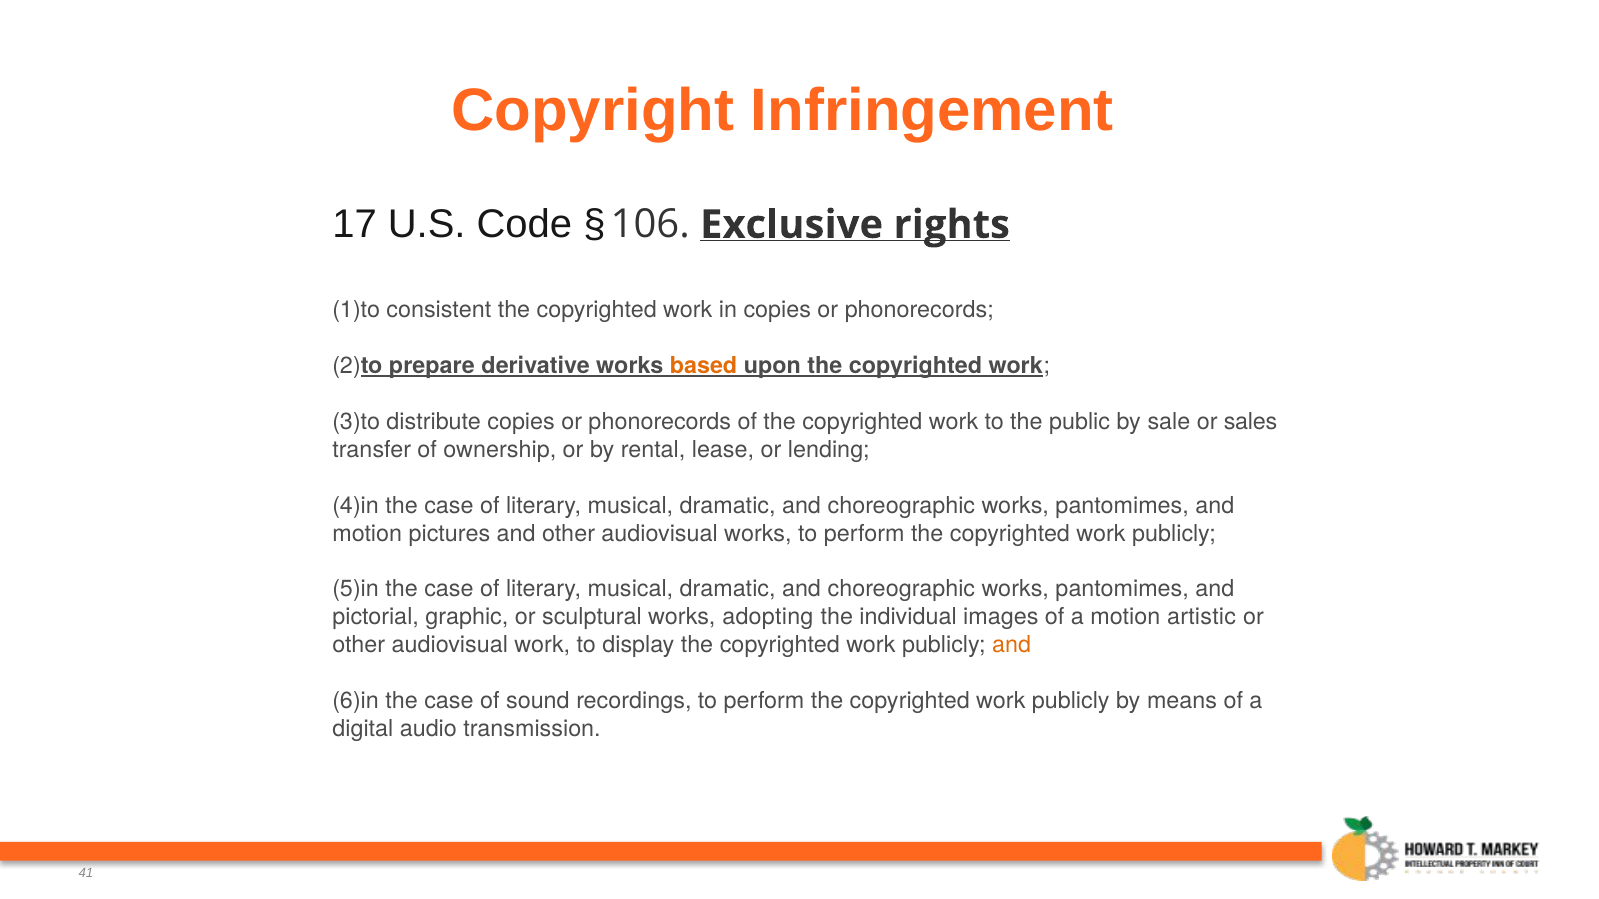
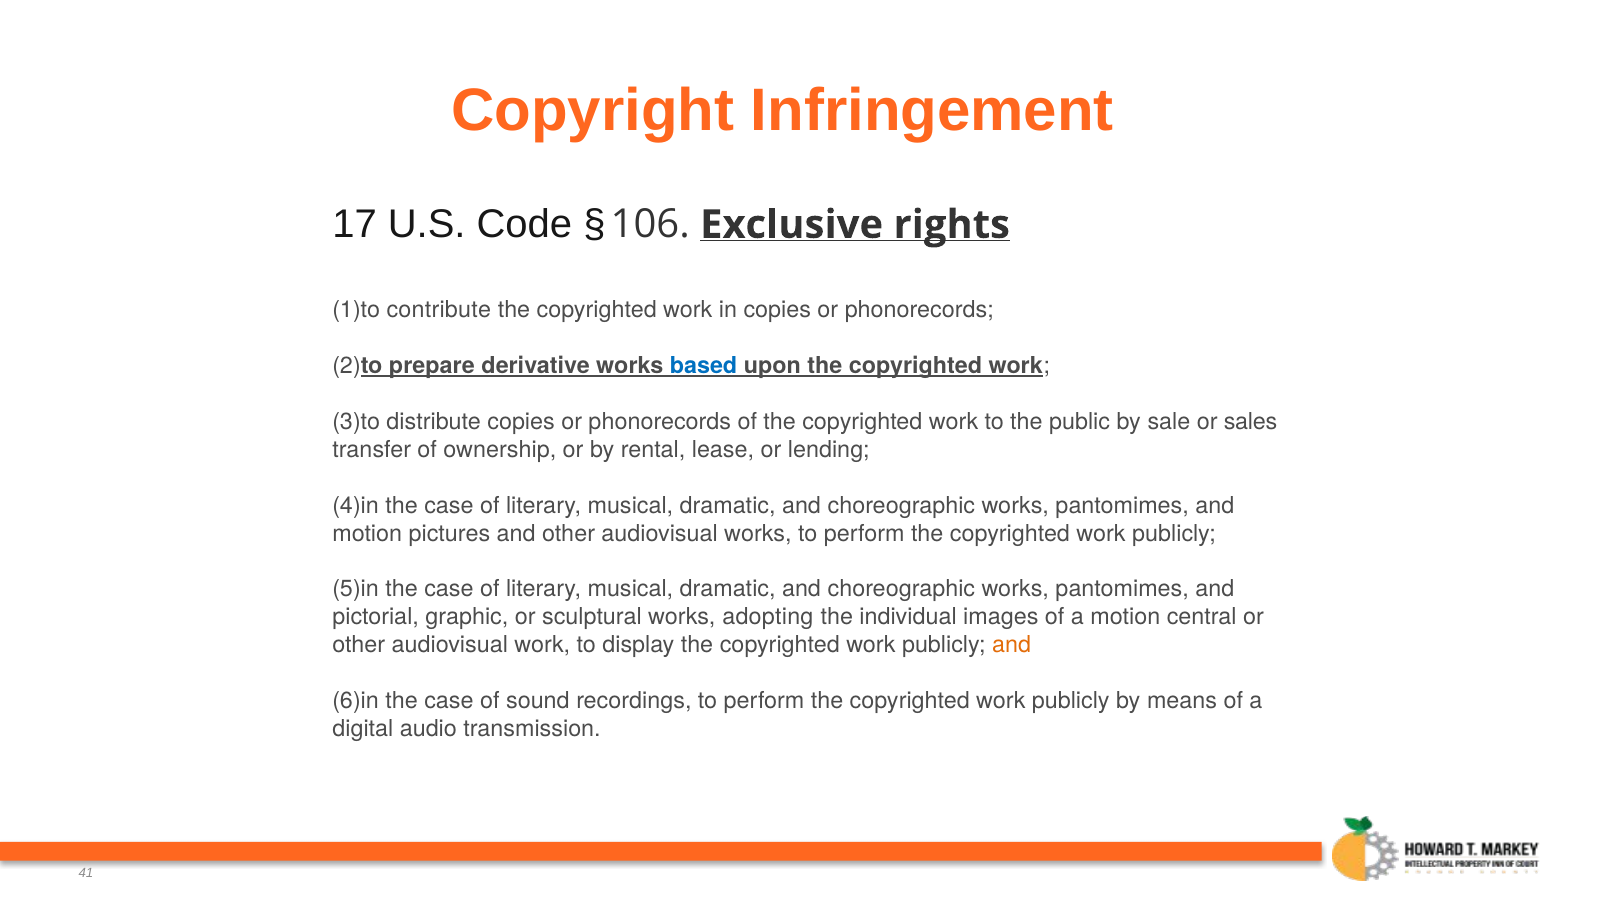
consistent: consistent -> contribute (439, 310)
based colour: orange -> blue (704, 366)
artistic: artistic -> central (1202, 618)
